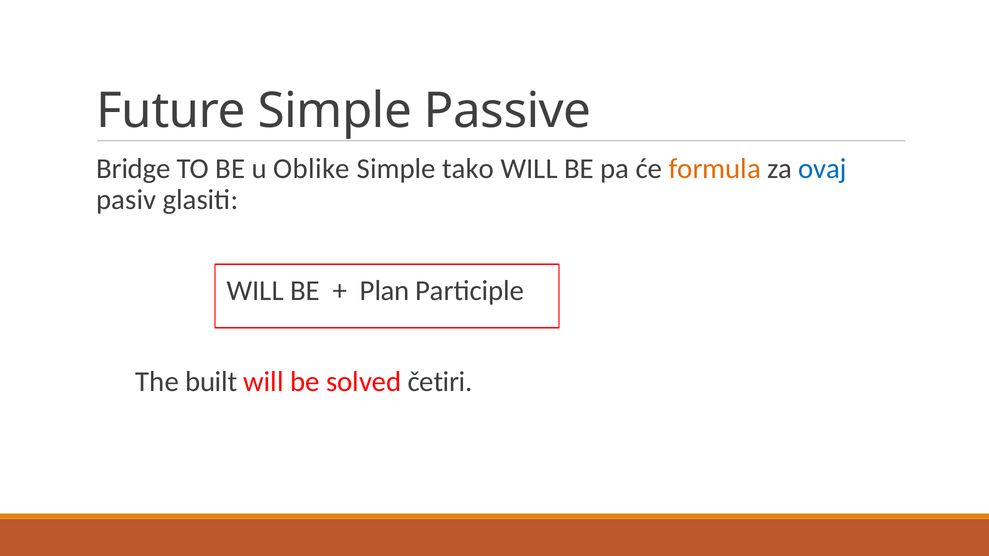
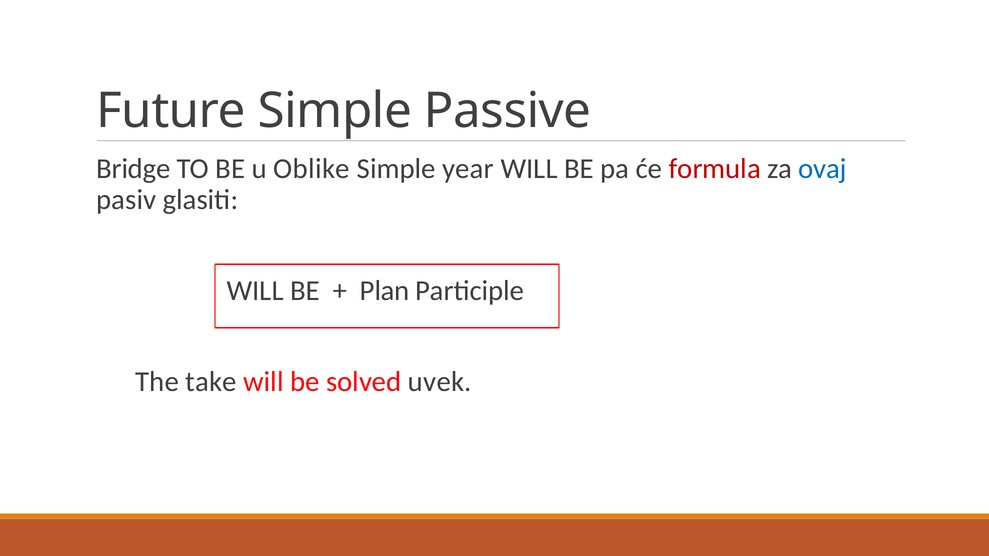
tako: tako -> year (468, 169)
formula colour: orange -> red (715, 169)
built: built -> take (211, 382)
četiri: četiri -> uvek (440, 382)
